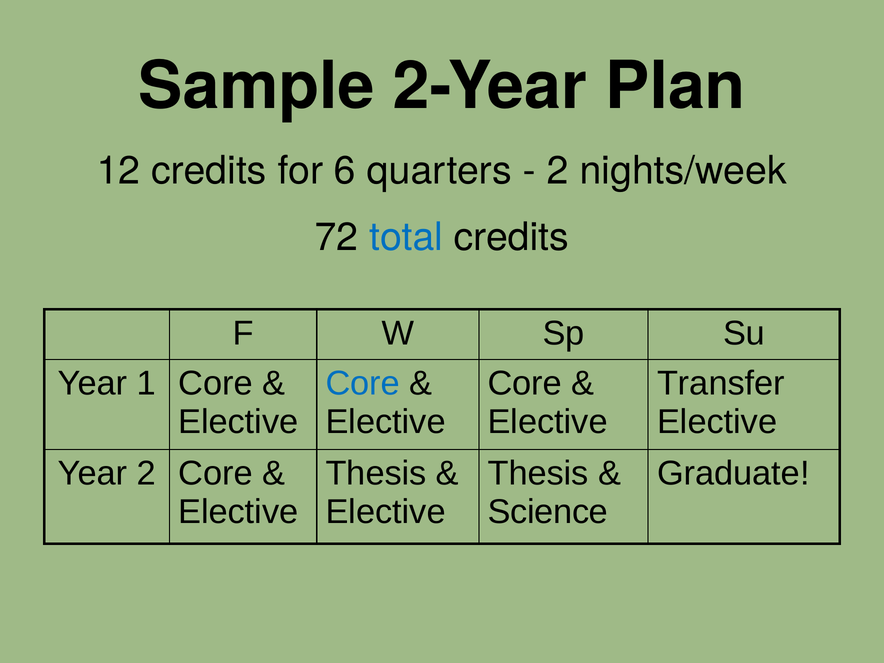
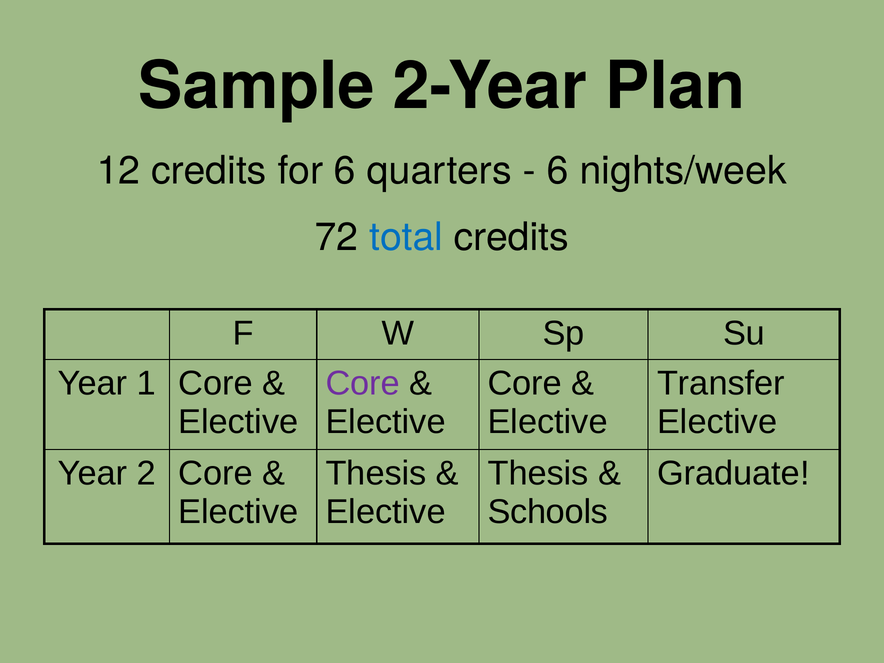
2: 2 -> 6 (558, 171)
Core colour: blue -> purple (363, 384)
Science: Science -> Schools (548, 512)
